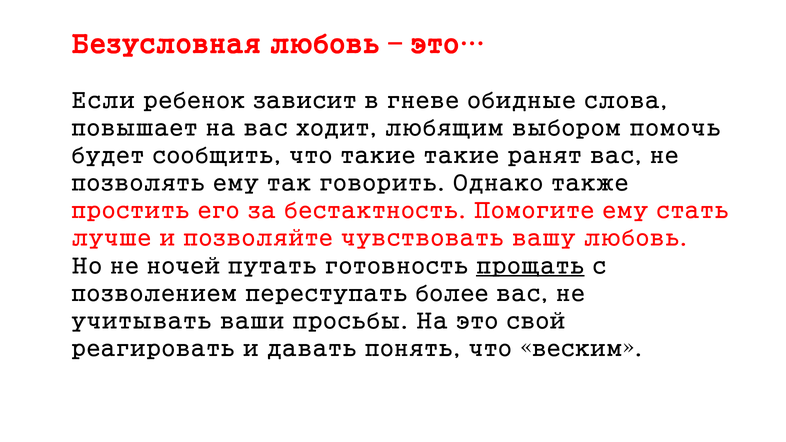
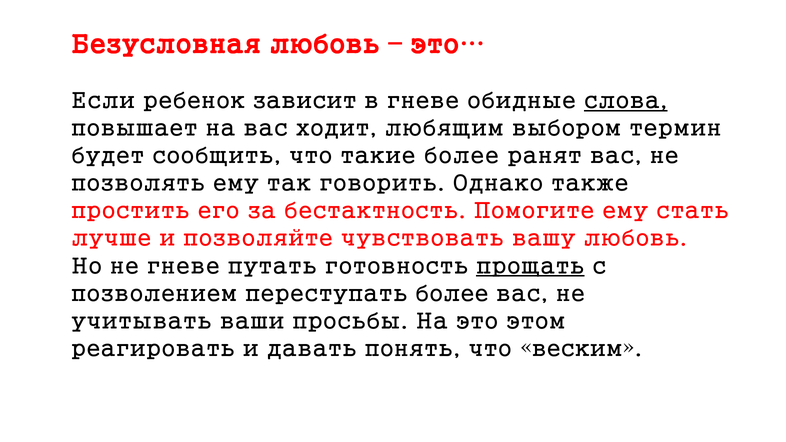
слова underline: none -> present (626, 101)
помочь: помочь -> термин (675, 128)
такие такие: такие -> более (461, 156)
не ночей: ночей -> гневе (183, 266)
свой: свой -> этом (536, 321)
